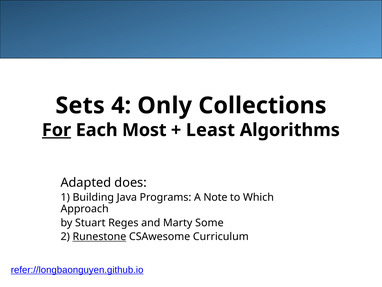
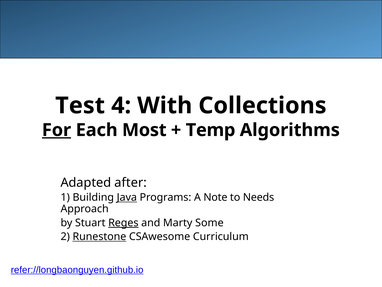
Sets: Sets -> Test (80, 105)
Only: Only -> With (165, 105)
Least: Least -> Temp (211, 130)
does: does -> after (131, 182)
Java underline: none -> present (127, 197)
Which: Which -> Needs (259, 197)
Reges underline: none -> present (123, 222)
